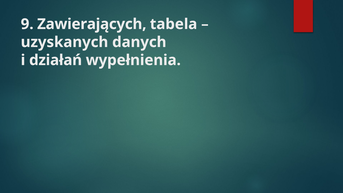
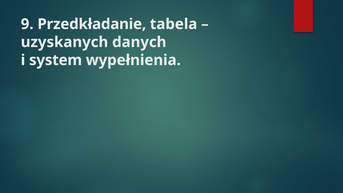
Zawierających: Zawierających -> Przedkładanie (92, 24)
działań: działań -> system (56, 60)
